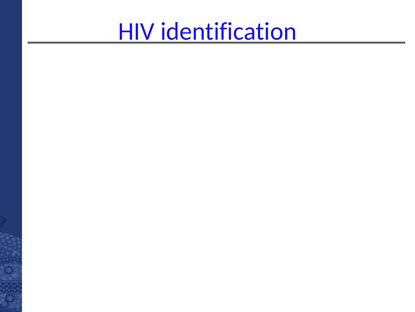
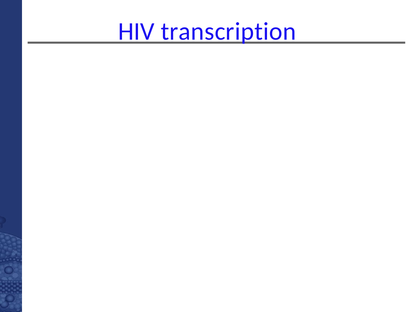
identification: identification -> transcription (228, 31)
